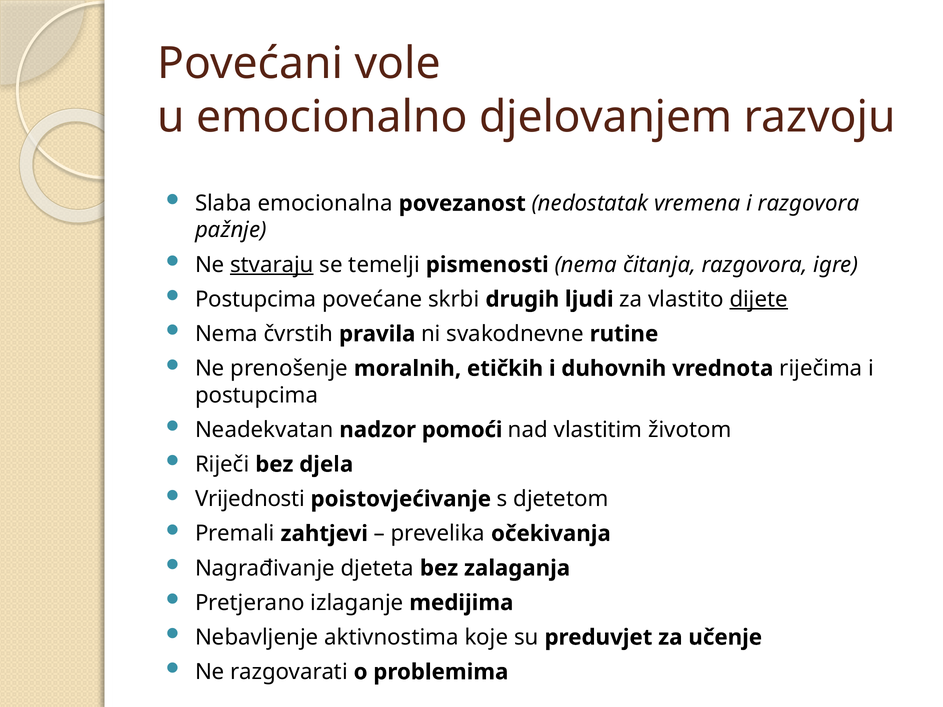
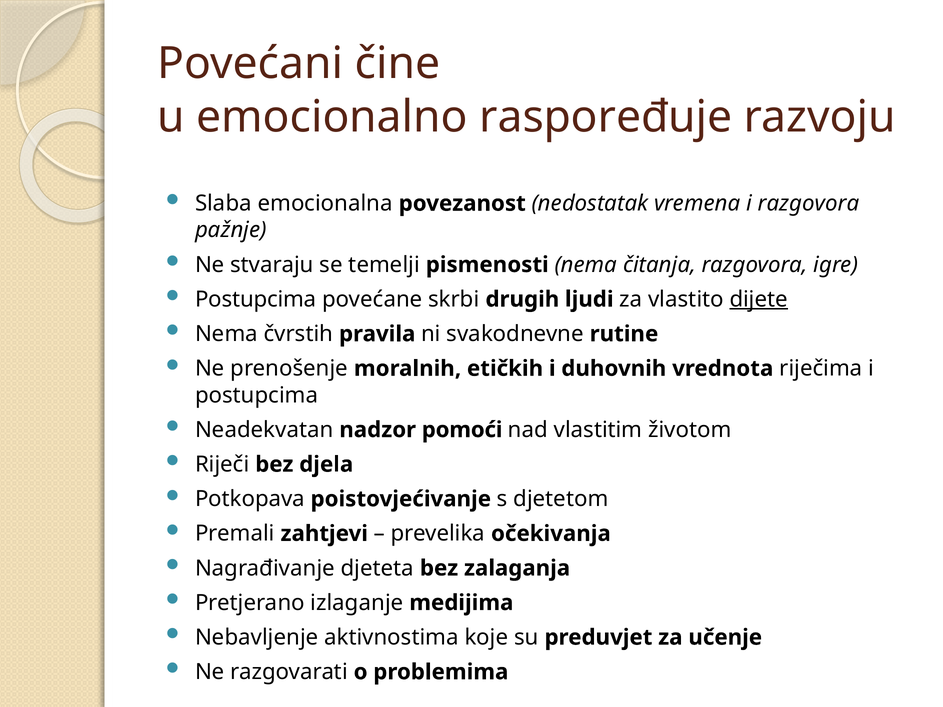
vole: vole -> čine (398, 64)
djelovanjem: djelovanjem -> raspoređuje (606, 117)
stvaraju underline: present -> none (272, 265)
Vrijednosti: Vrijednosti -> Potkopava (250, 499)
